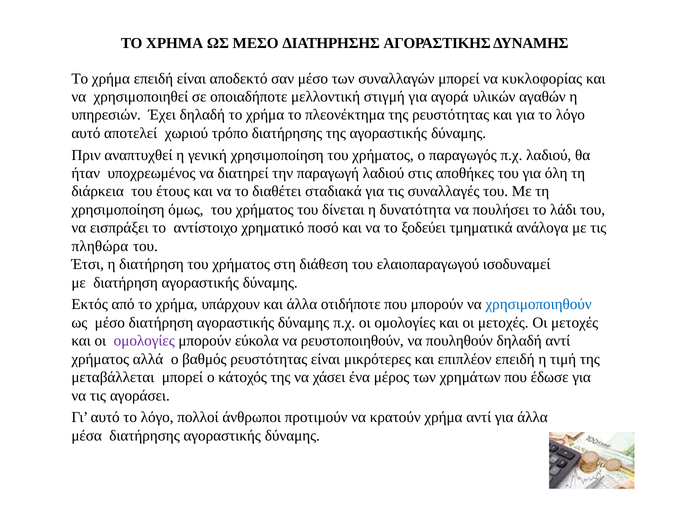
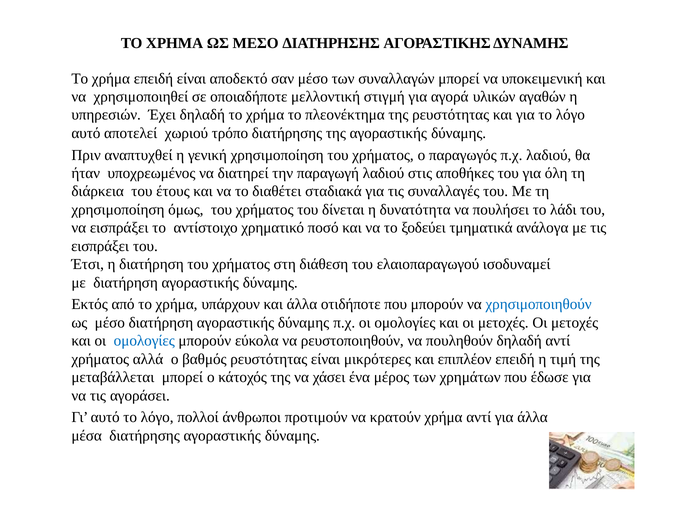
κυκλοφορίας: κυκλοφορίας -> υποκειμενική (542, 78)
πληθώρα: πληθώρα -> εισπράξει (100, 246)
ομολογίες colour: purple -> blue (144, 341)
